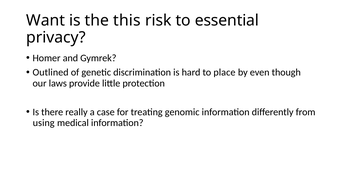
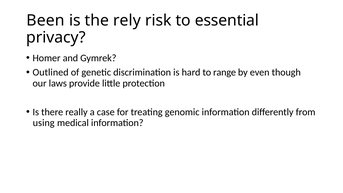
Want: Want -> Been (45, 20)
this: this -> rely (127, 20)
place: place -> range (225, 72)
